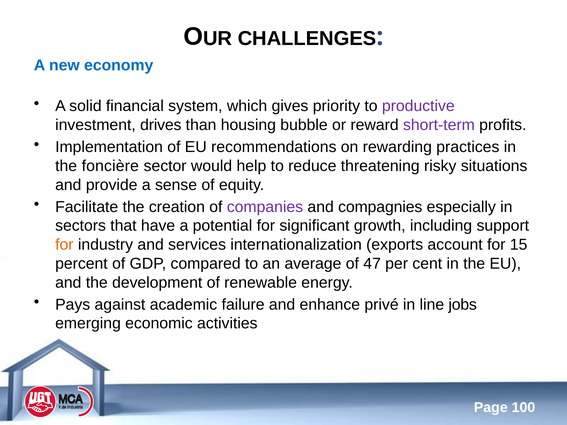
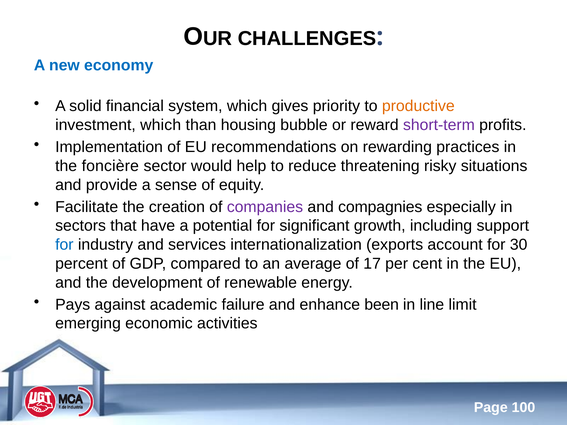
productive colour: purple -> orange (418, 106)
investment drives: drives -> which (161, 125)
for colour: orange -> blue (64, 245)
15: 15 -> 30 (519, 245)
47: 47 -> 17 (372, 264)
privé: privé -> been (382, 305)
jobs: jobs -> limit (463, 305)
